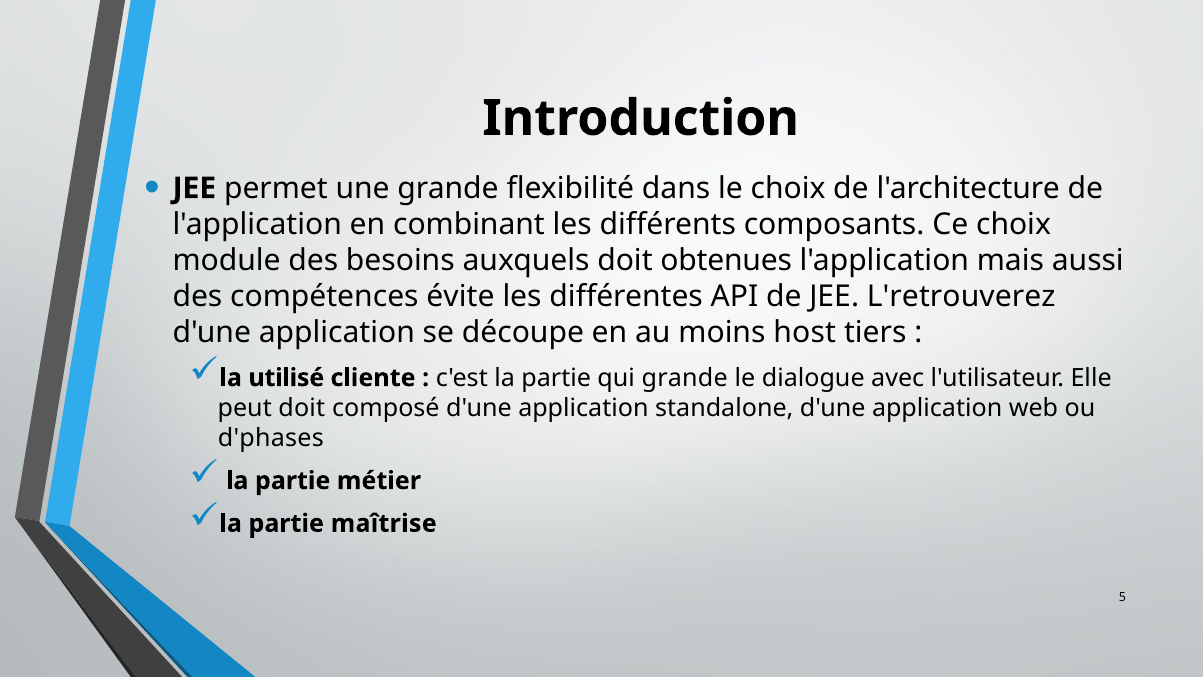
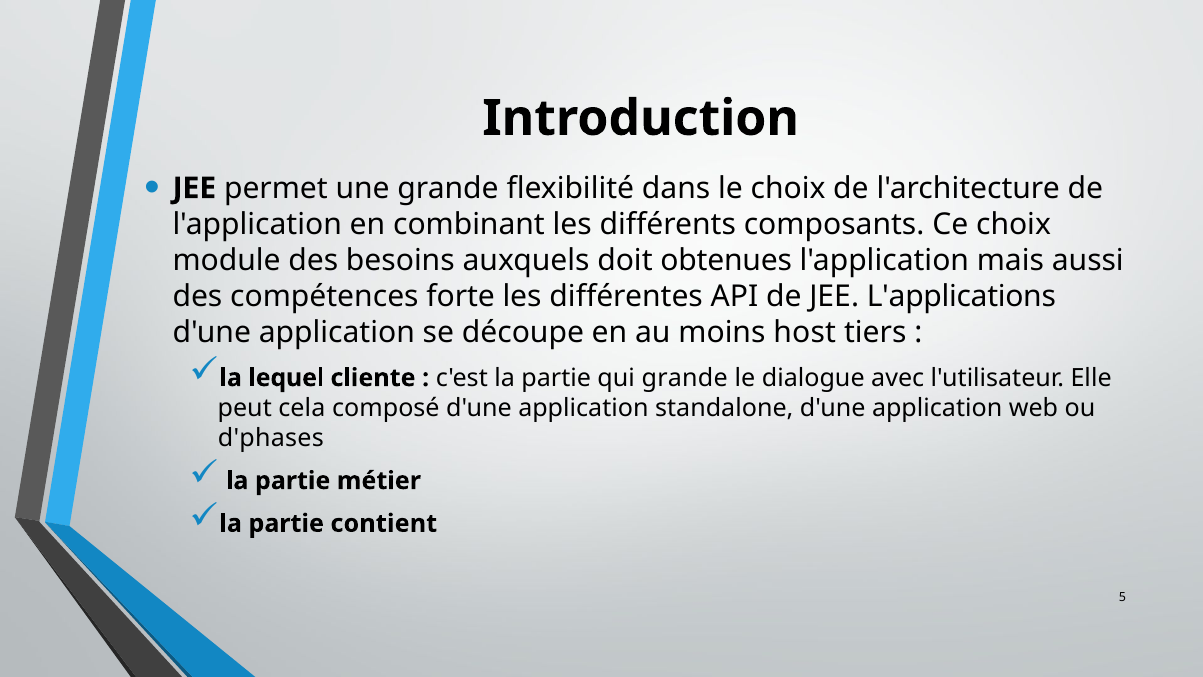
évite: évite -> forte (461, 296)
L'retrouverez: L'retrouverez -> L'applications (961, 296)
utilisé: utilisé -> lequel (286, 378)
peut doit: doit -> cela (302, 408)
maîtrise: maîtrise -> contient (384, 523)
